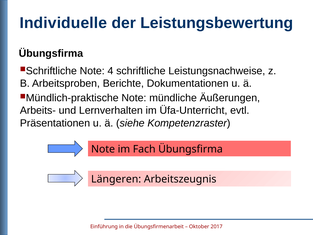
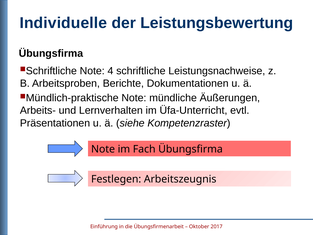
Längeren: Längeren -> Festlegen (116, 179)
